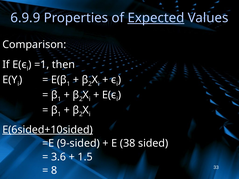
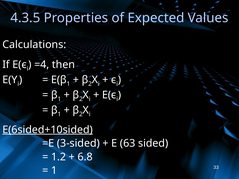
6.9.9: 6.9.9 -> 4.3.5 (25, 18)
Expected underline: present -> none (156, 18)
Comparison: Comparison -> Calculations (34, 45)
=1: =1 -> =4 (42, 65)
9-sided: 9-sided -> 3-sided (78, 143)
38: 38 -> 63 (128, 143)
3.6: 3.6 -> 1.2 (59, 157)
1.5: 1.5 -> 6.8 (85, 157)
8: 8 -> 1 (54, 171)
